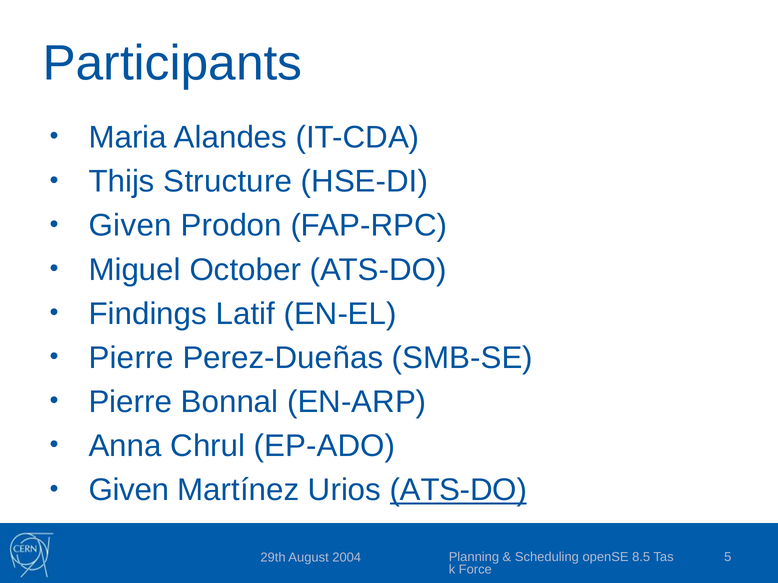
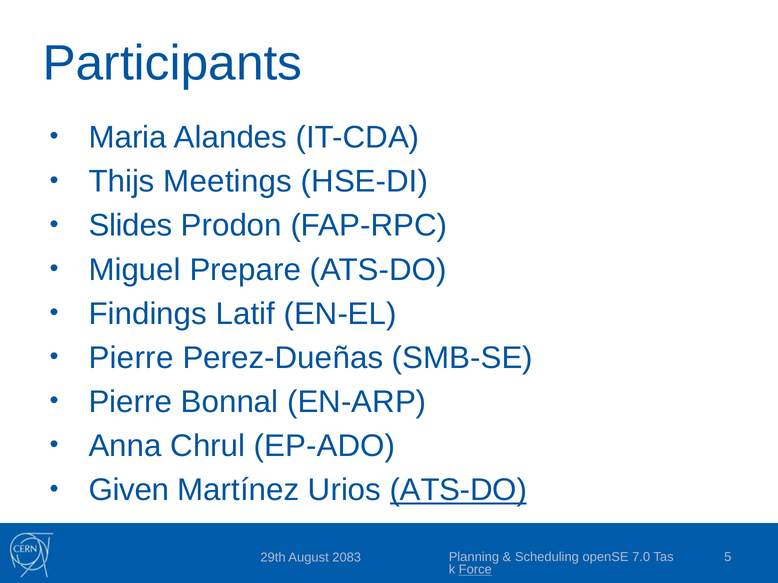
Structure: Structure -> Meetings (228, 182)
Given: Given -> Slides (130, 226)
October: October -> Prepare (245, 270)
8.5: 8.5 -> 7.0 (641, 557)
2004: 2004 -> 2083 (347, 558)
Force underline: none -> present (475, 570)
